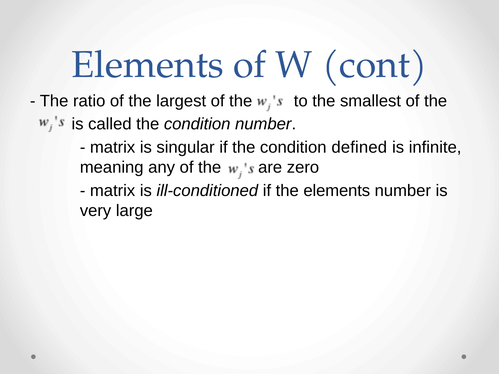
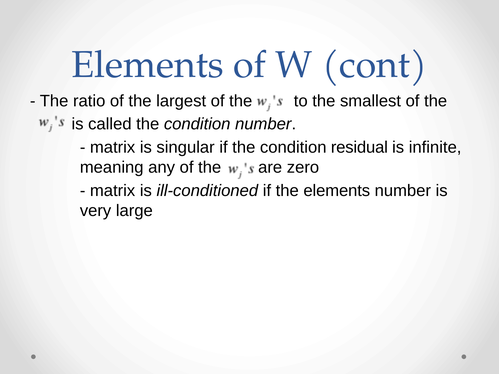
defined: defined -> residual (359, 148)
